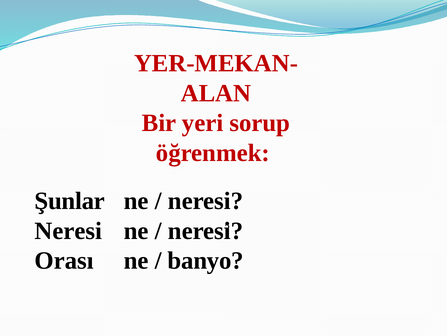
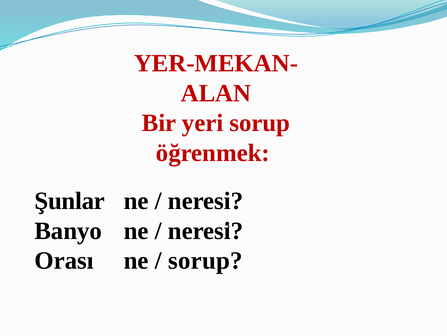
Neresi: Neresi -> Banyo (68, 230)
banyo: banyo -> sorup (205, 260)
